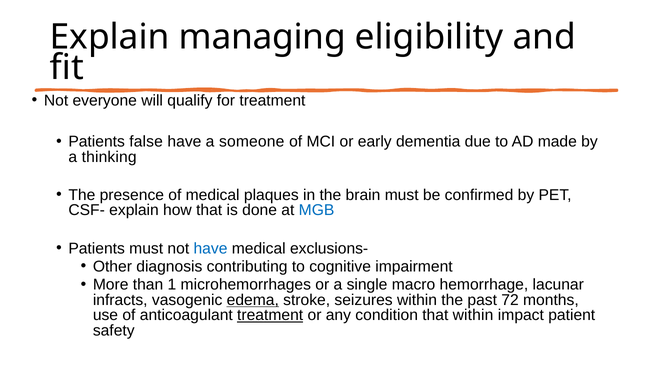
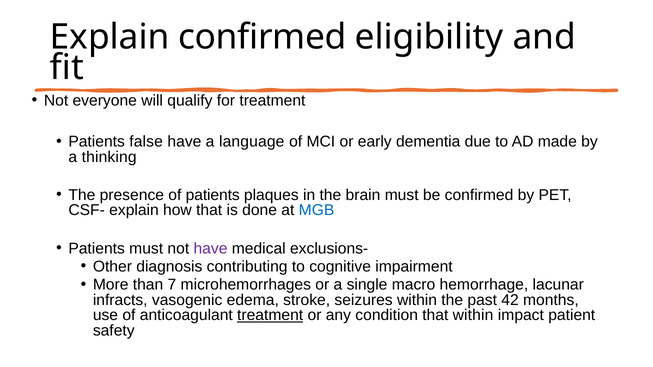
Explain managing: managing -> confirmed (262, 37)
someone: someone -> language (252, 142)
of medical: medical -> patients (213, 195)
have colour: blue -> purple (210, 249)
1: 1 -> 7 (172, 285)
edema underline: present -> none (253, 300)
72: 72 -> 42 (510, 300)
